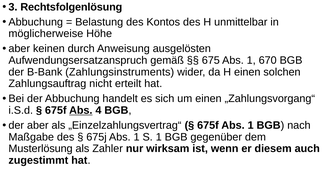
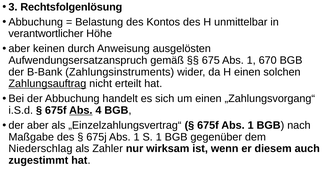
möglicherweise: möglicherweise -> verantwortlicher (46, 34)
Zahlungsauftrag underline: none -> present (47, 84)
Musterlösung: Musterlösung -> Niederschlag (40, 148)
